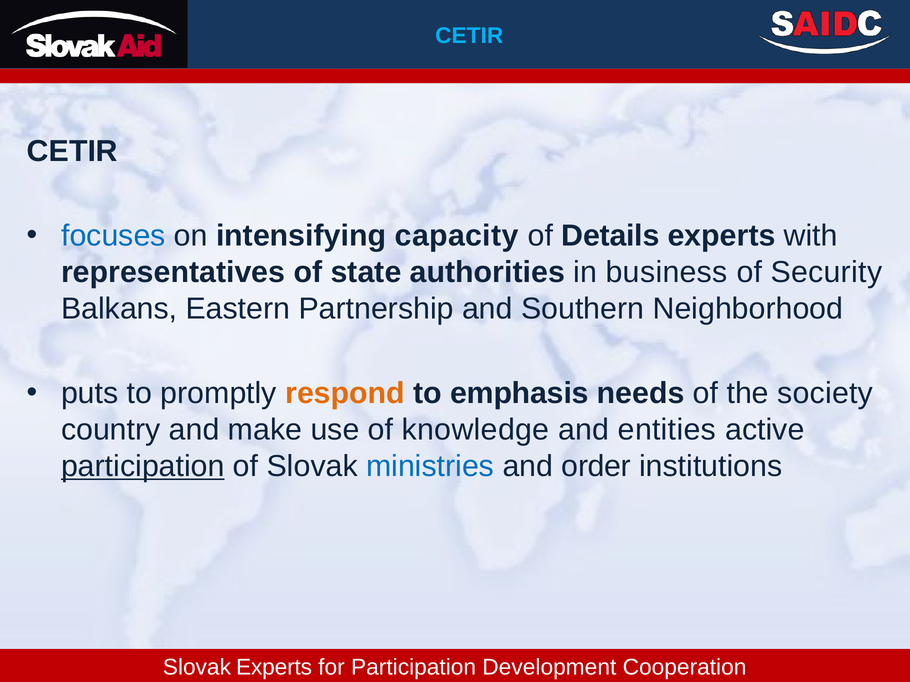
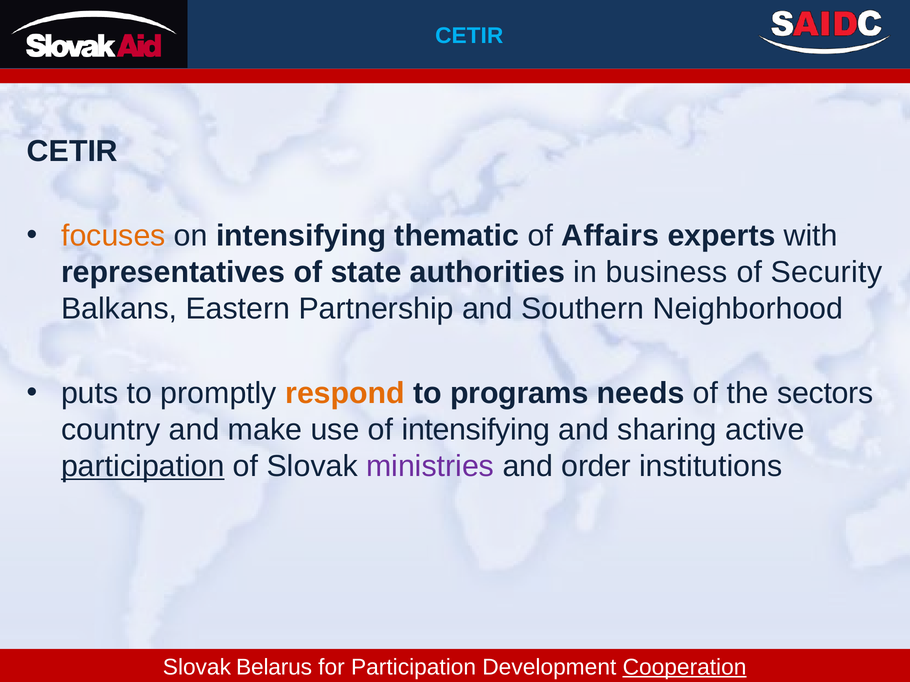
focuses colour: blue -> orange (113, 236)
capacity: capacity -> thematic (457, 236)
Details: Details -> Affairs (610, 236)
emphasis: emphasis -> programs (519, 394)
society: society -> sectors (825, 394)
of knowledge: knowledge -> intensifying (476, 430)
entities: entities -> sharing (667, 430)
ministries colour: blue -> purple (430, 467)
Slovak Experts: Experts -> Belarus (274, 668)
Cooperation underline: none -> present (685, 668)
